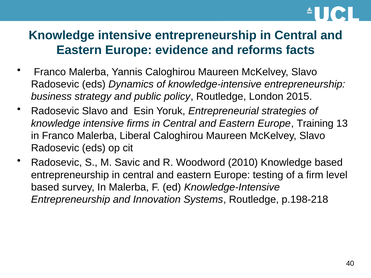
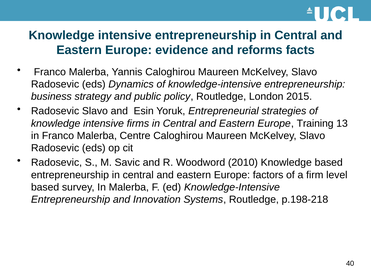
Liberal: Liberal -> Centre (135, 136)
testing: testing -> factors (268, 175)
